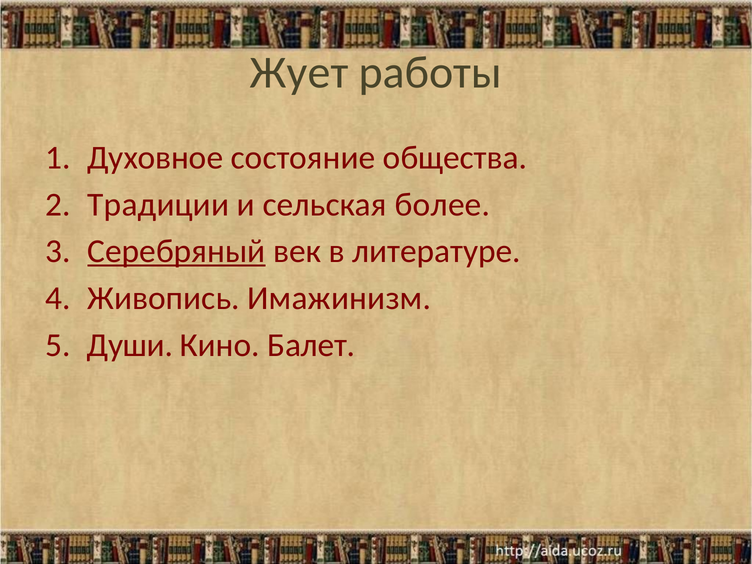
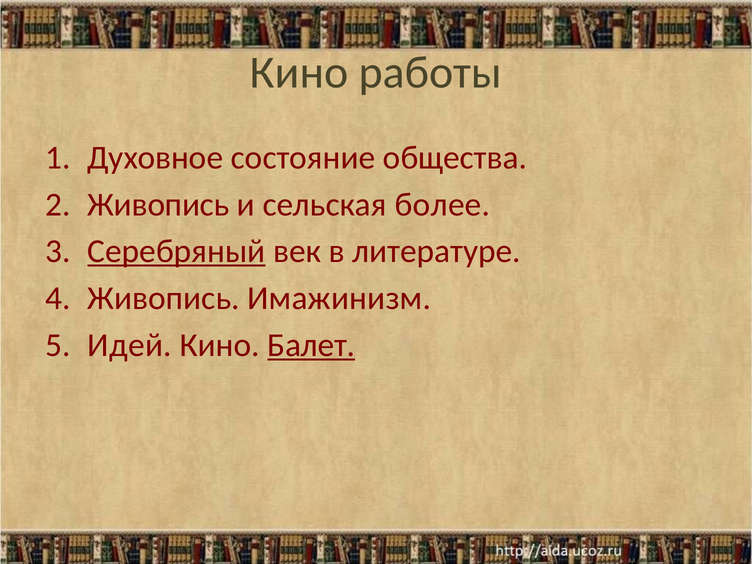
Жует: Жует -> Кино (299, 73)
Традиции: Традиции -> Живопись (158, 205)
Души: Души -> Идей (130, 345)
Балет underline: none -> present (311, 345)
